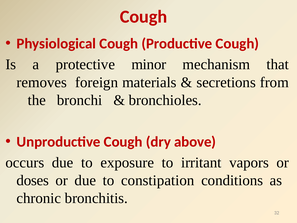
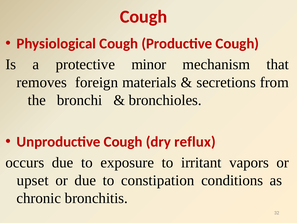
above: above -> reflux (195, 142)
doses: doses -> upset (33, 180)
